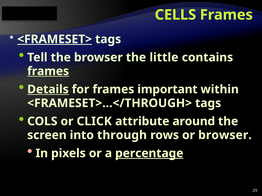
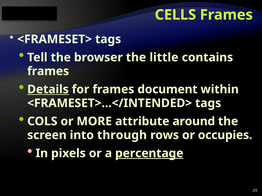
<FRAMESET> underline: present -> none (55, 39)
frames underline: present -> none (48, 71)
important: important -> document (167, 90)
<FRAMESET>…</THROUGH>: <FRAMESET>…</THROUGH> -> <FRAMESET>…</INTENDED> (110, 103)
CLICK: CLICK -> MORE (94, 122)
or browser: browser -> occupies (225, 135)
